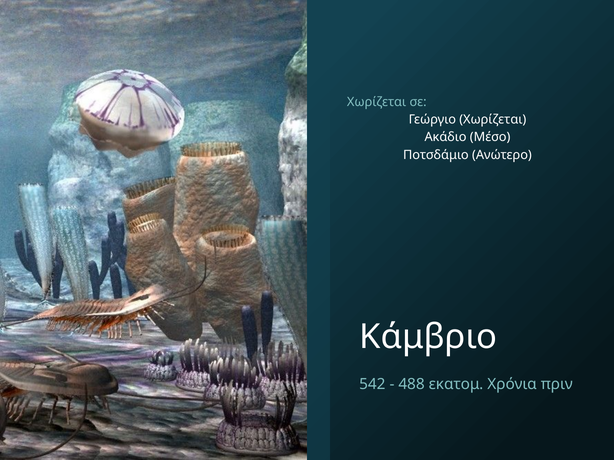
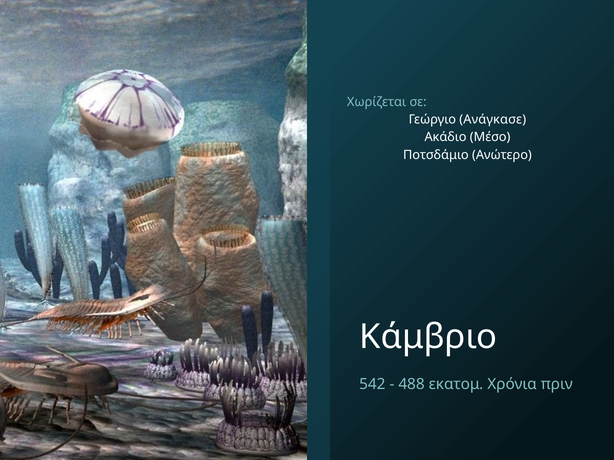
Γεώργιο Χωρίζεται: Χωρίζεται -> Ανάγκασε (493, 120)
